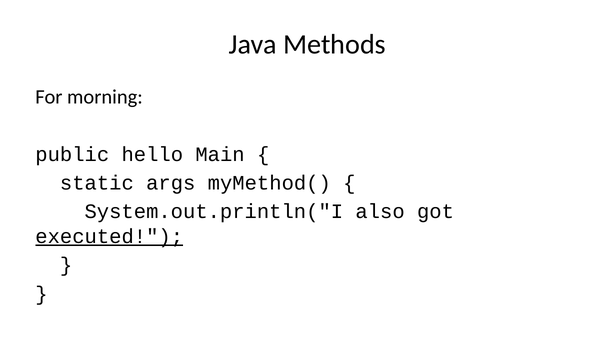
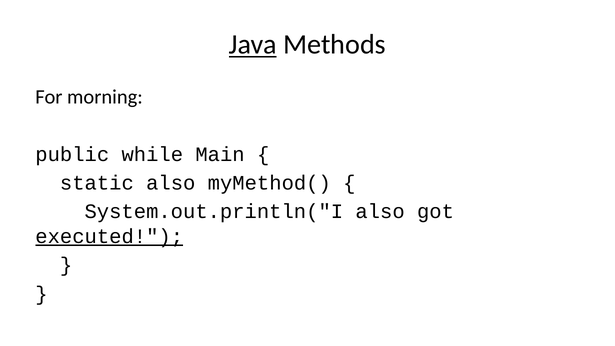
Java underline: none -> present (253, 45)
hello: hello -> while (152, 154)
static args: args -> also (171, 183)
